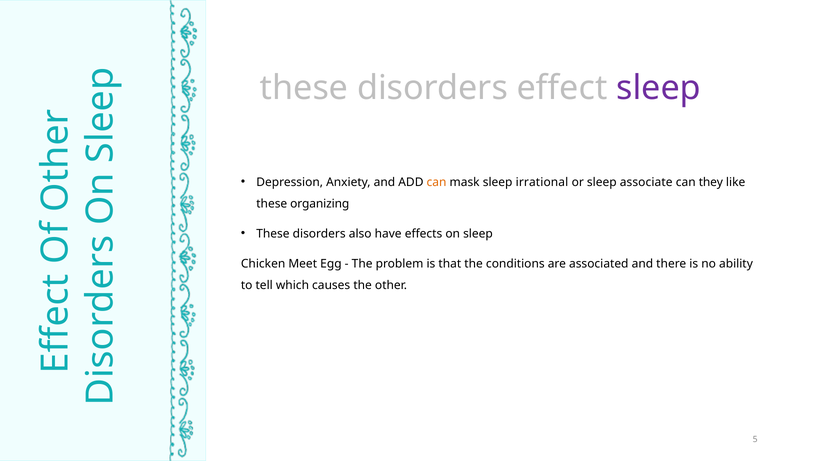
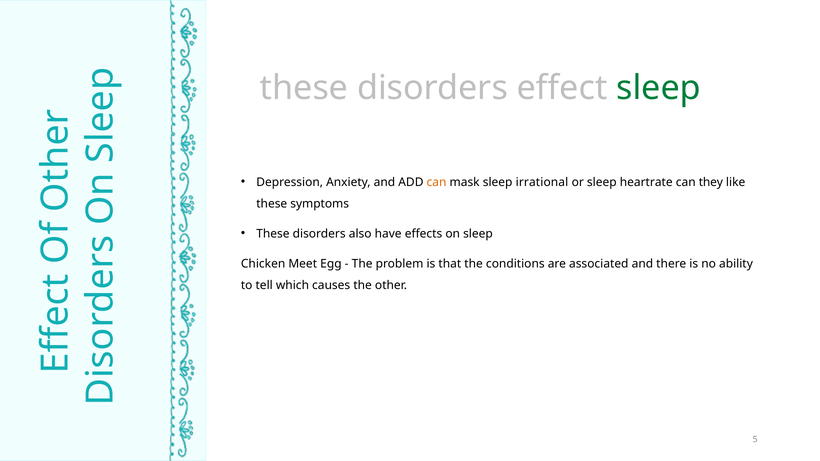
sleep colour: purple -> green (659, 88)
associate: associate -> heartrate (646, 182)
organizing: organizing -> symptoms (320, 204)
